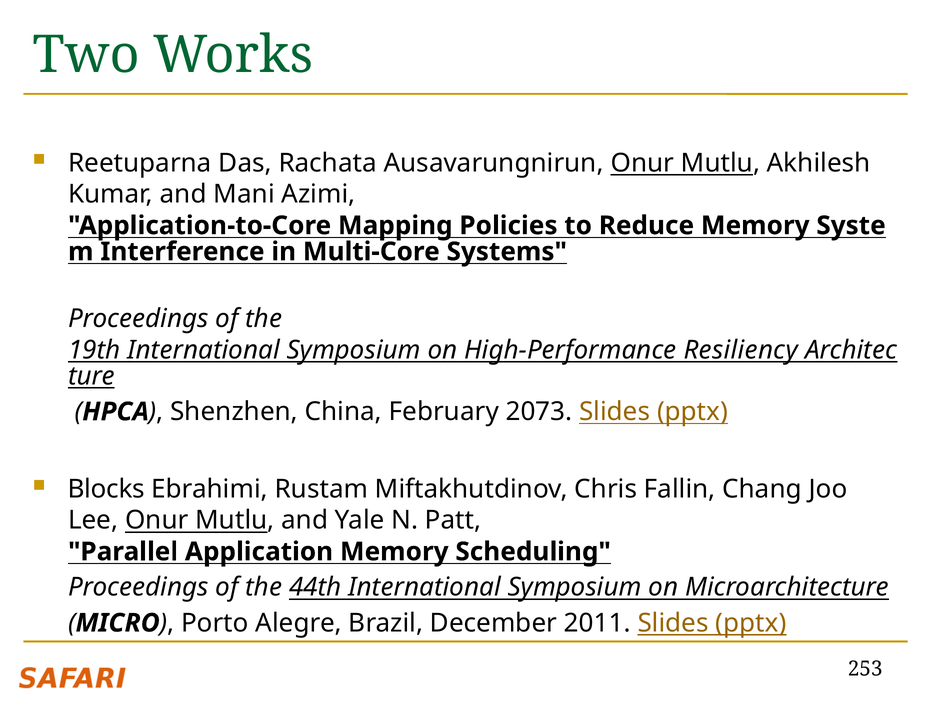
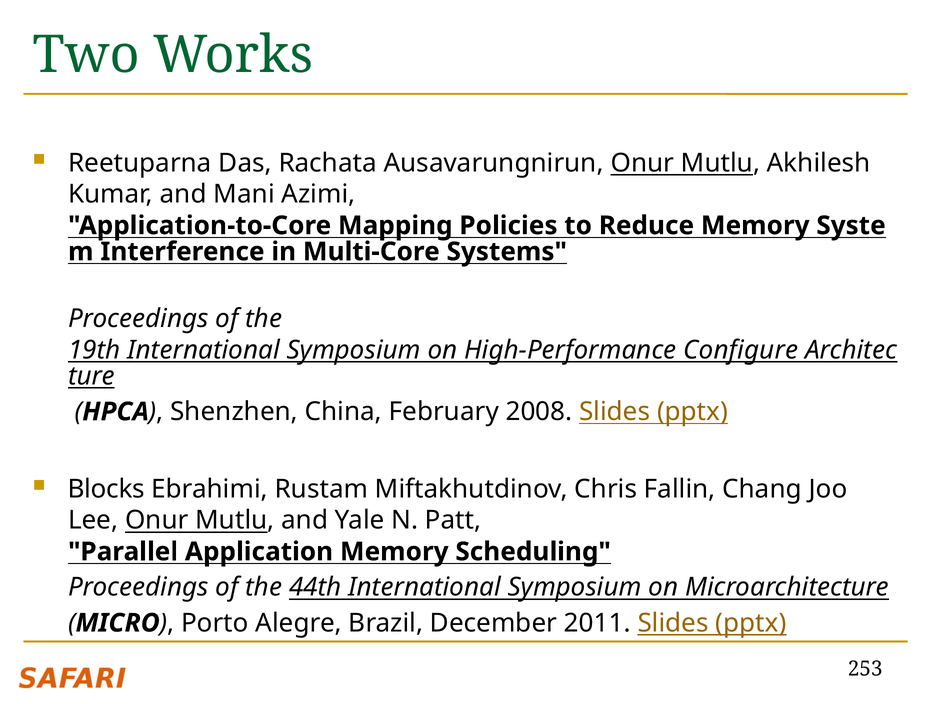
Resiliency: Resiliency -> Configure (741, 350)
2073: 2073 -> 2008 (539, 412)
